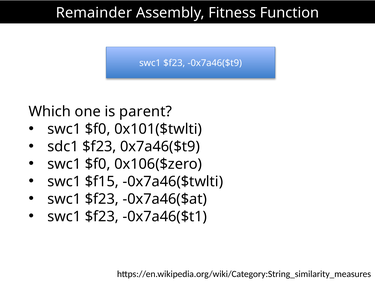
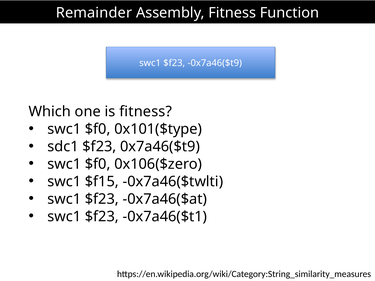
is parent: parent -> fitness (146, 112)
0x101($twlti: 0x101($twlti -> 0x101($type (158, 129)
